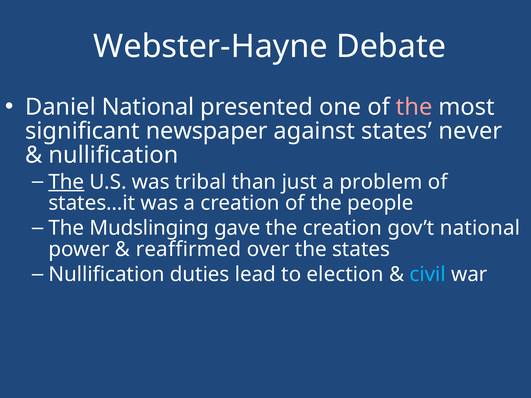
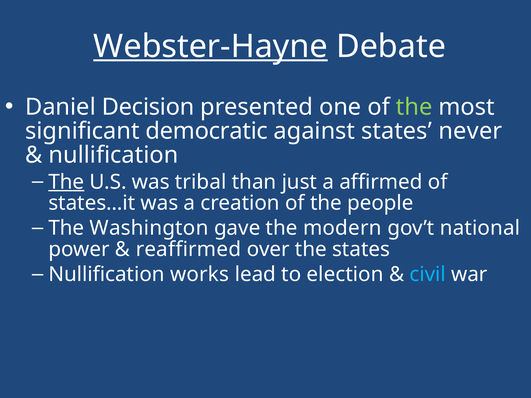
Webster-Hayne underline: none -> present (210, 47)
Daniel National: National -> Decision (148, 107)
the colour: pink -> light green (414, 107)
newspaper: newspaper -> democratic (207, 131)
problem: problem -> affirmed (381, 182)
Mudslinging: Mudslinging -> Washington (149, 228)
the creation: creation -> modern (342, 228)
duties: duties -> works (200, 275)
